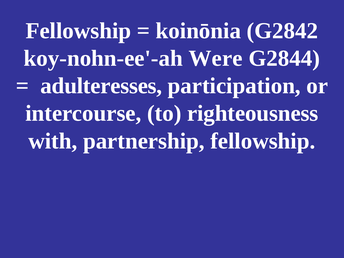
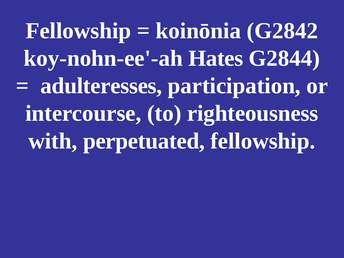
Were: Were -> Hates (216, 58)
partnership: partnership -> perpetuated (144, 141)
